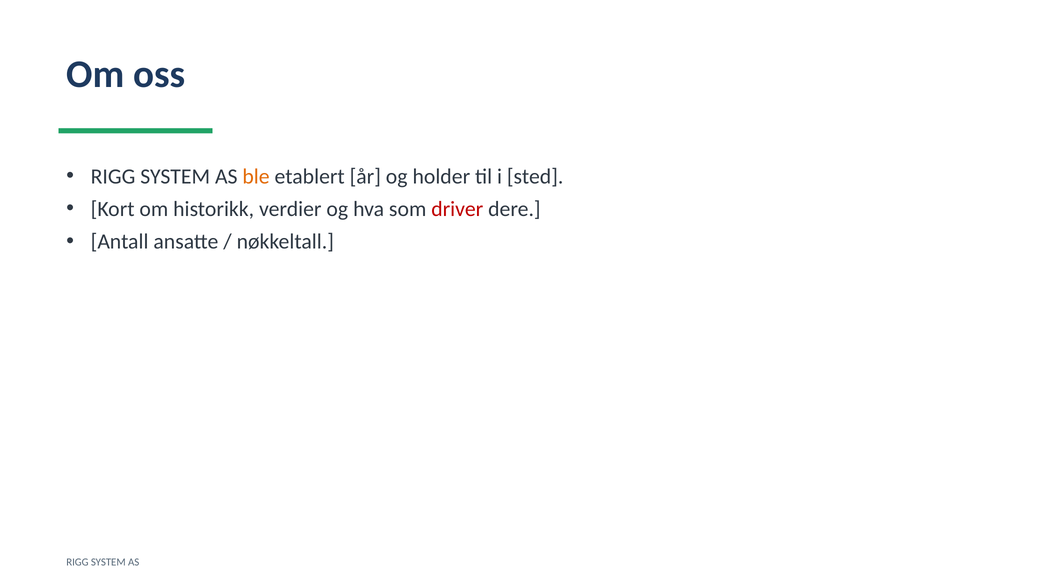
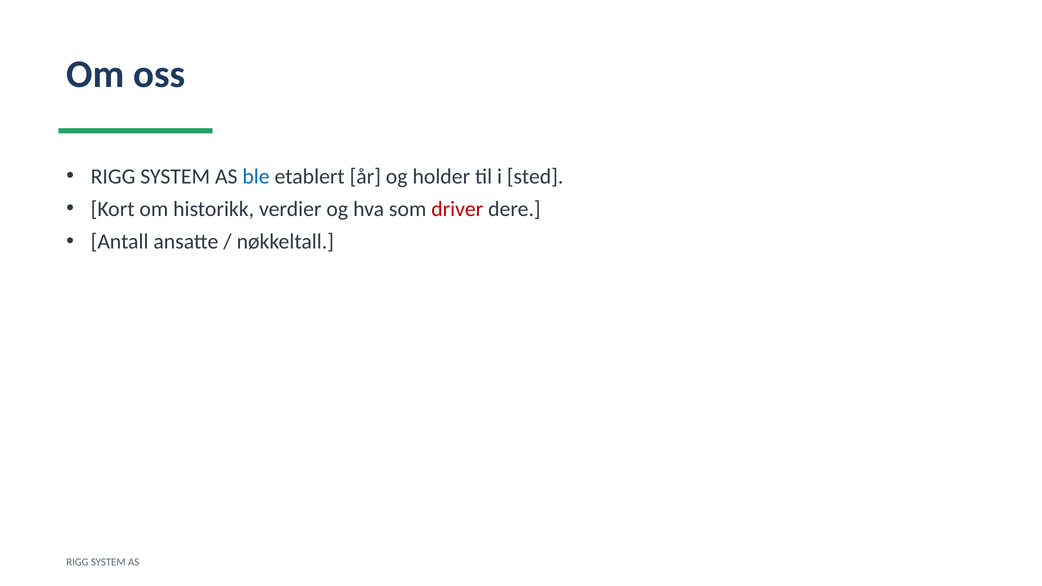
ble colour: orange -> blue (256, 176)
